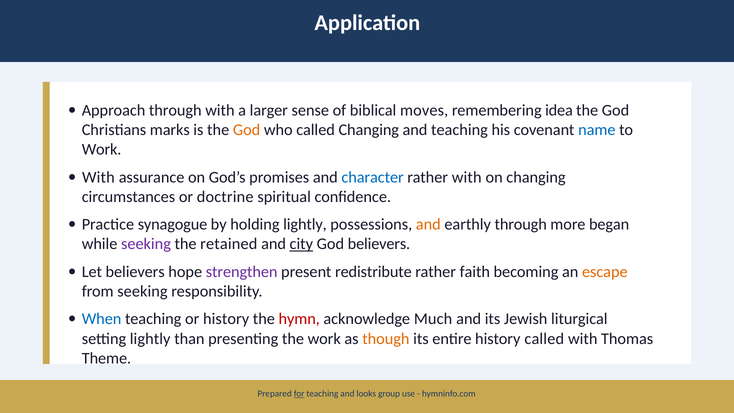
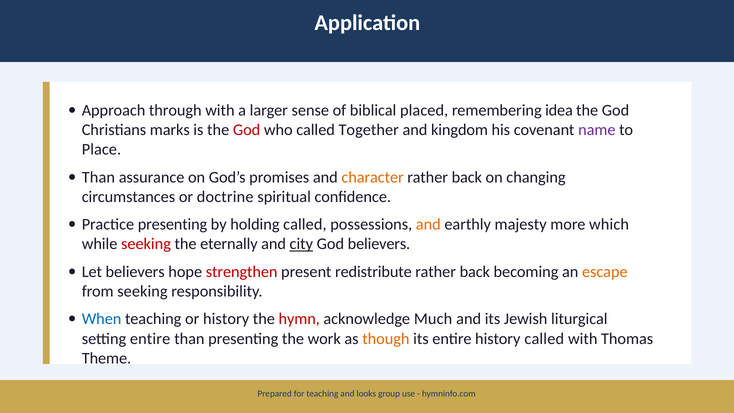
moves: moves -> placed (424, 110)
God colour: orange -> red (247, 130)
called Changing: Changing -> Together (369, 130)
and teaching: teaching -> kingdom (460, 130)
name colour: blue -> purple (597, 130)
Work: Work -> Place (101, 149)
With: With -> Than (98, 177)
character colour: blue -> orange (373, 177)
with: with -> back (467, 177)
Practice synagogue: synagogue -> presenting (173, 224)
holding lightly: lightly -> called (305, 224)
earthly through: through -> majesty (521, 224)
began: began -> which (609, 224)
seeking colour: purple -> red (146, 244)
retained: retained -> eternally (229, 244)
strengthen colour: purple -> red (242, 272)
faith: faith -> back (475, 272)
setting lightly: lightly -> entire (150, 339)
for underline: present -> none (299, 394)
